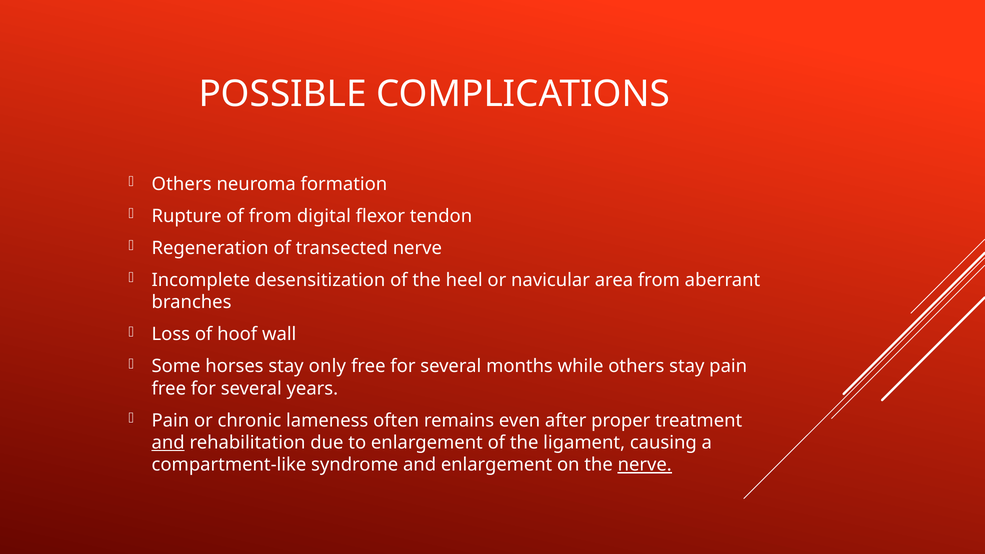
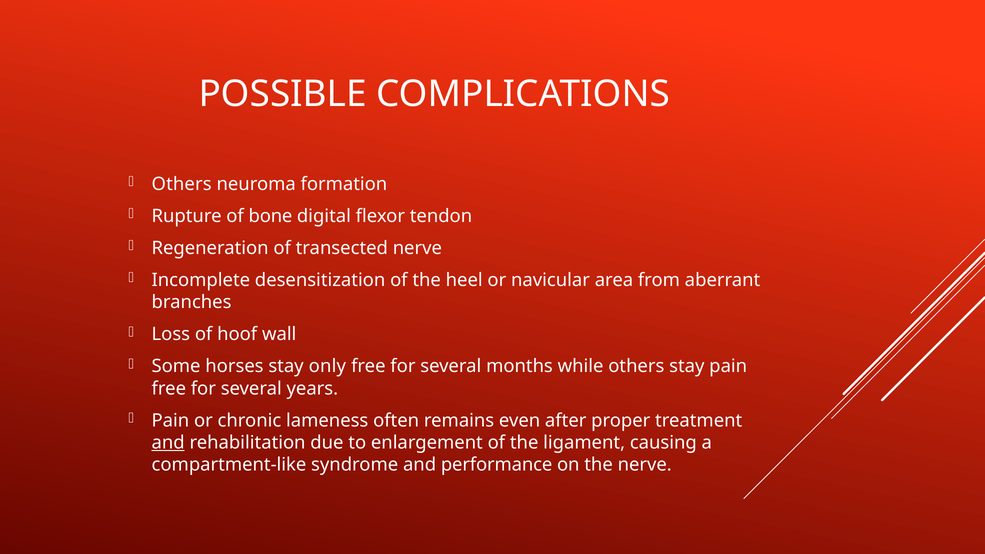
of from: from -> bone (270, 216)
and enlargement: enlargement -> performance (497, 465)
nerve underline: present -> none (645, 465)
